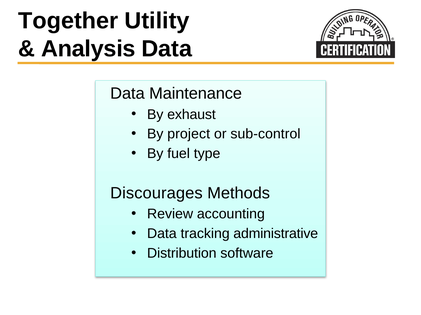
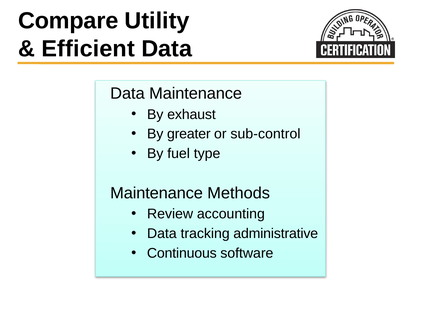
Together: Together -> Compare (68, 21)
Analysis: Analysis -> Efficient (88, 49)
project: project -> greater (189, 134)
Discourages: Discourages -> Maintenance (157, 194)
Distribution: Distribution -> Continuous (182, 254)
